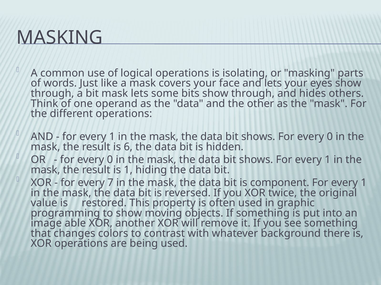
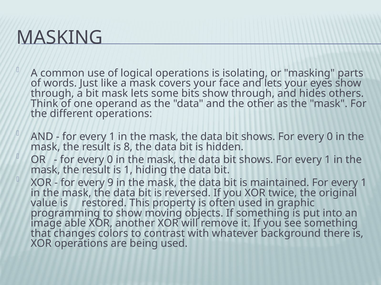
6: 6 -> 8 (128, 147)
7: 7 -> 9 (110, 183)
component: component -> maintained (280, 183)
